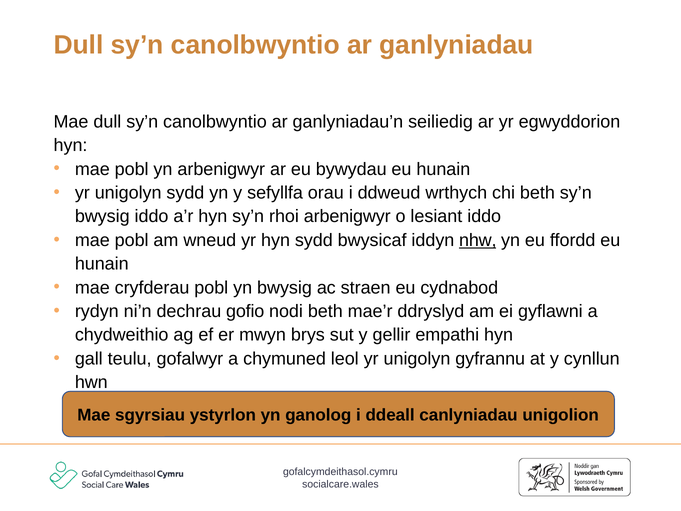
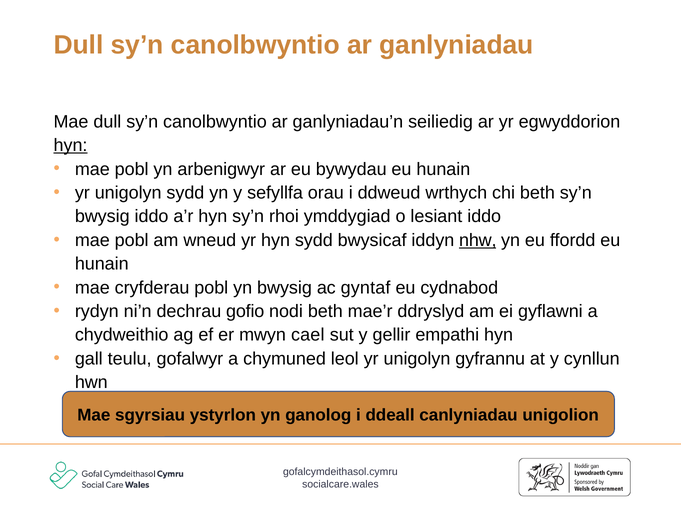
hyn underline: none -> present (71, 145)
rhoi arbenigwyr: arbenigwyr -> ymddygiad (347, 216)
straen: straen -> gyntaf (366, 287)
brys: brys -> cael (308, 335)
